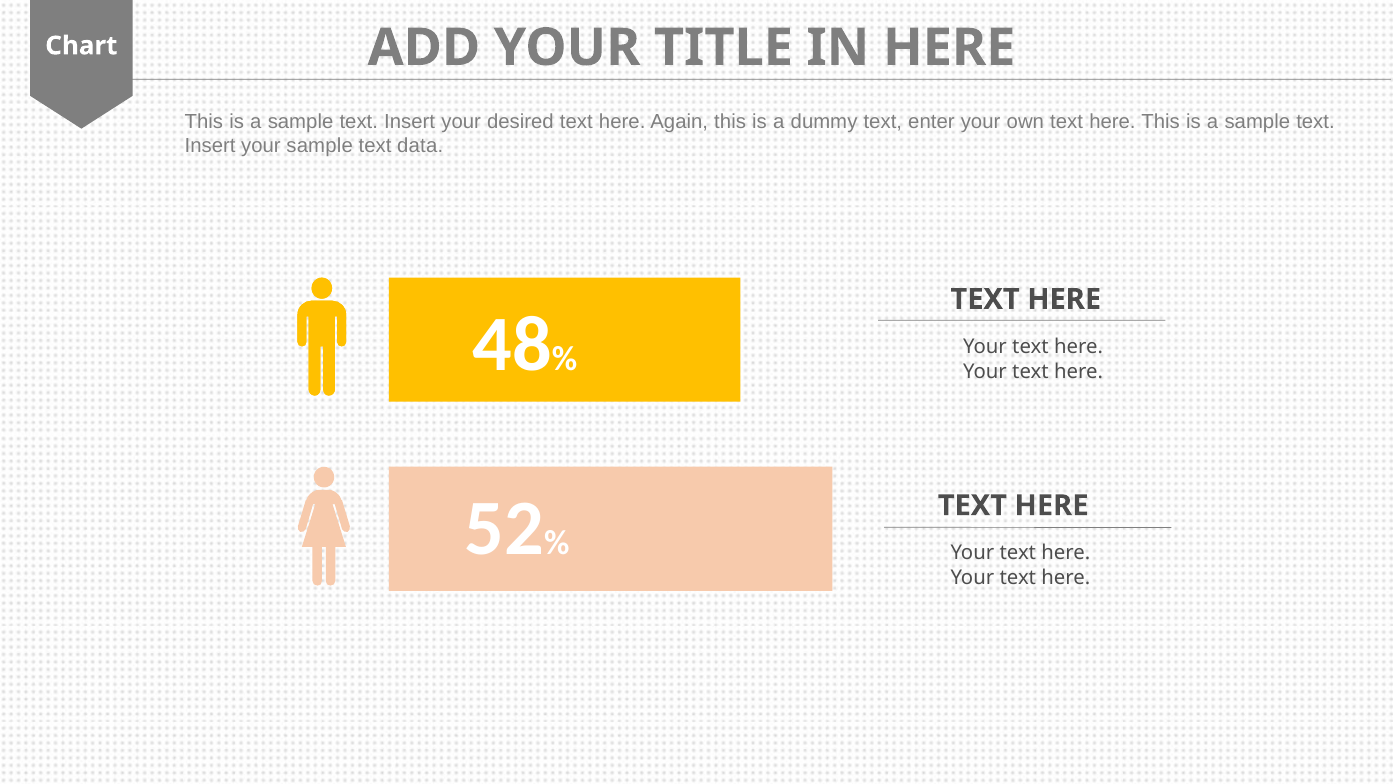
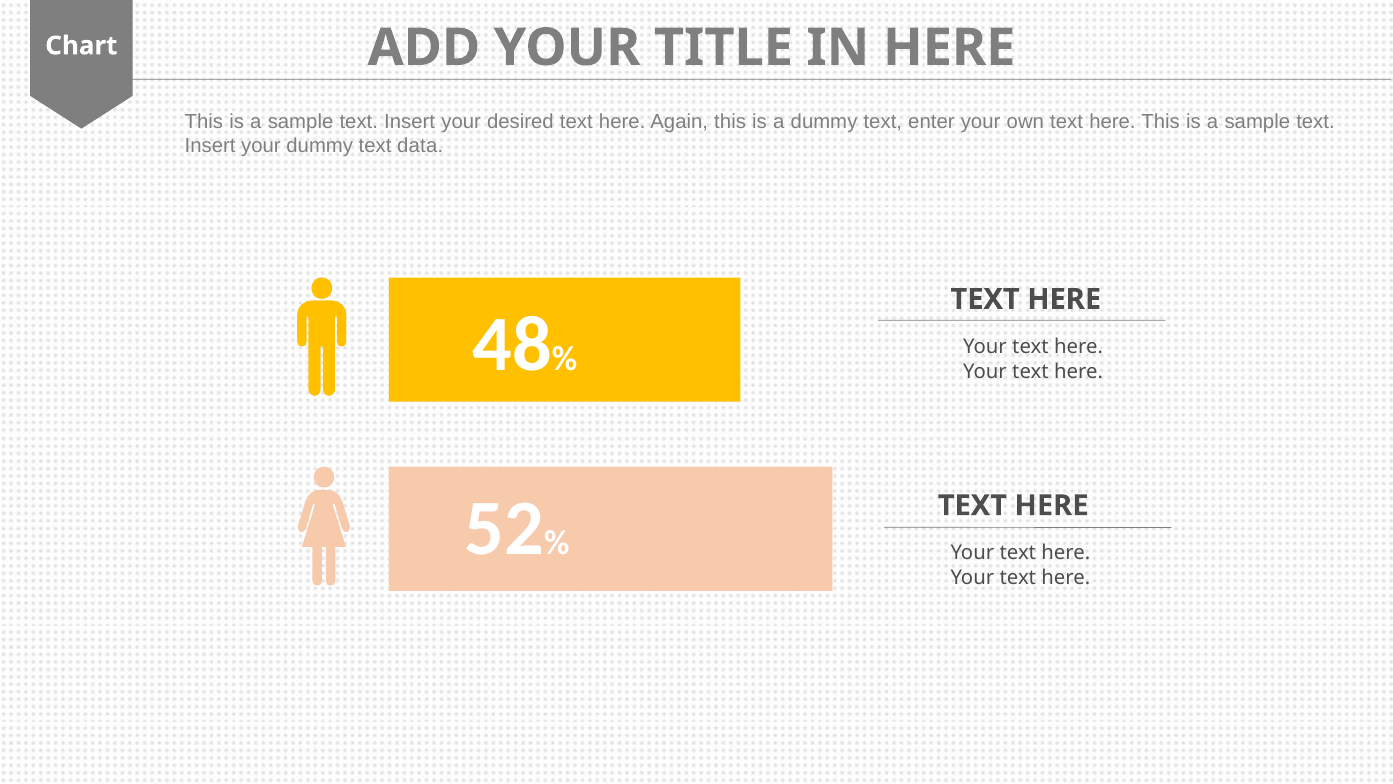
your sample: sample -> dummy (320, 146)
